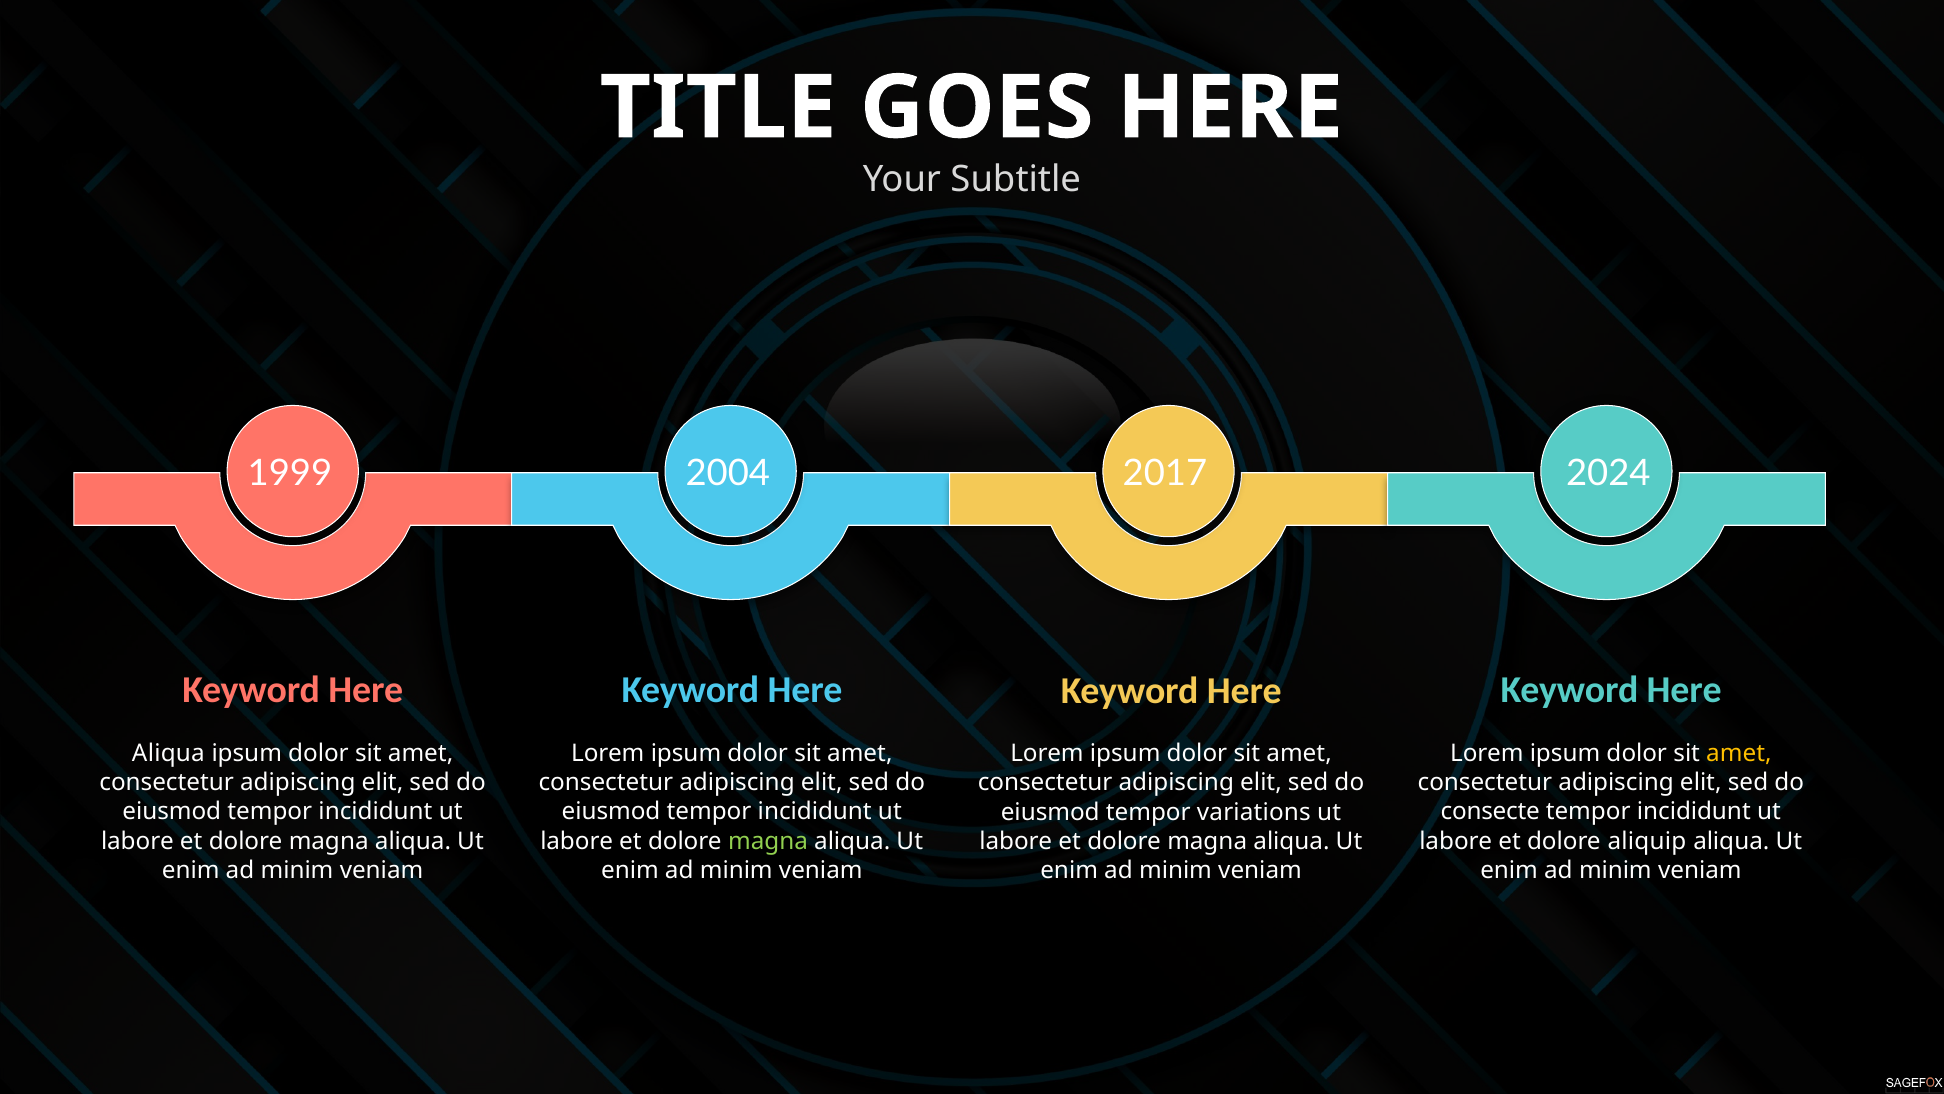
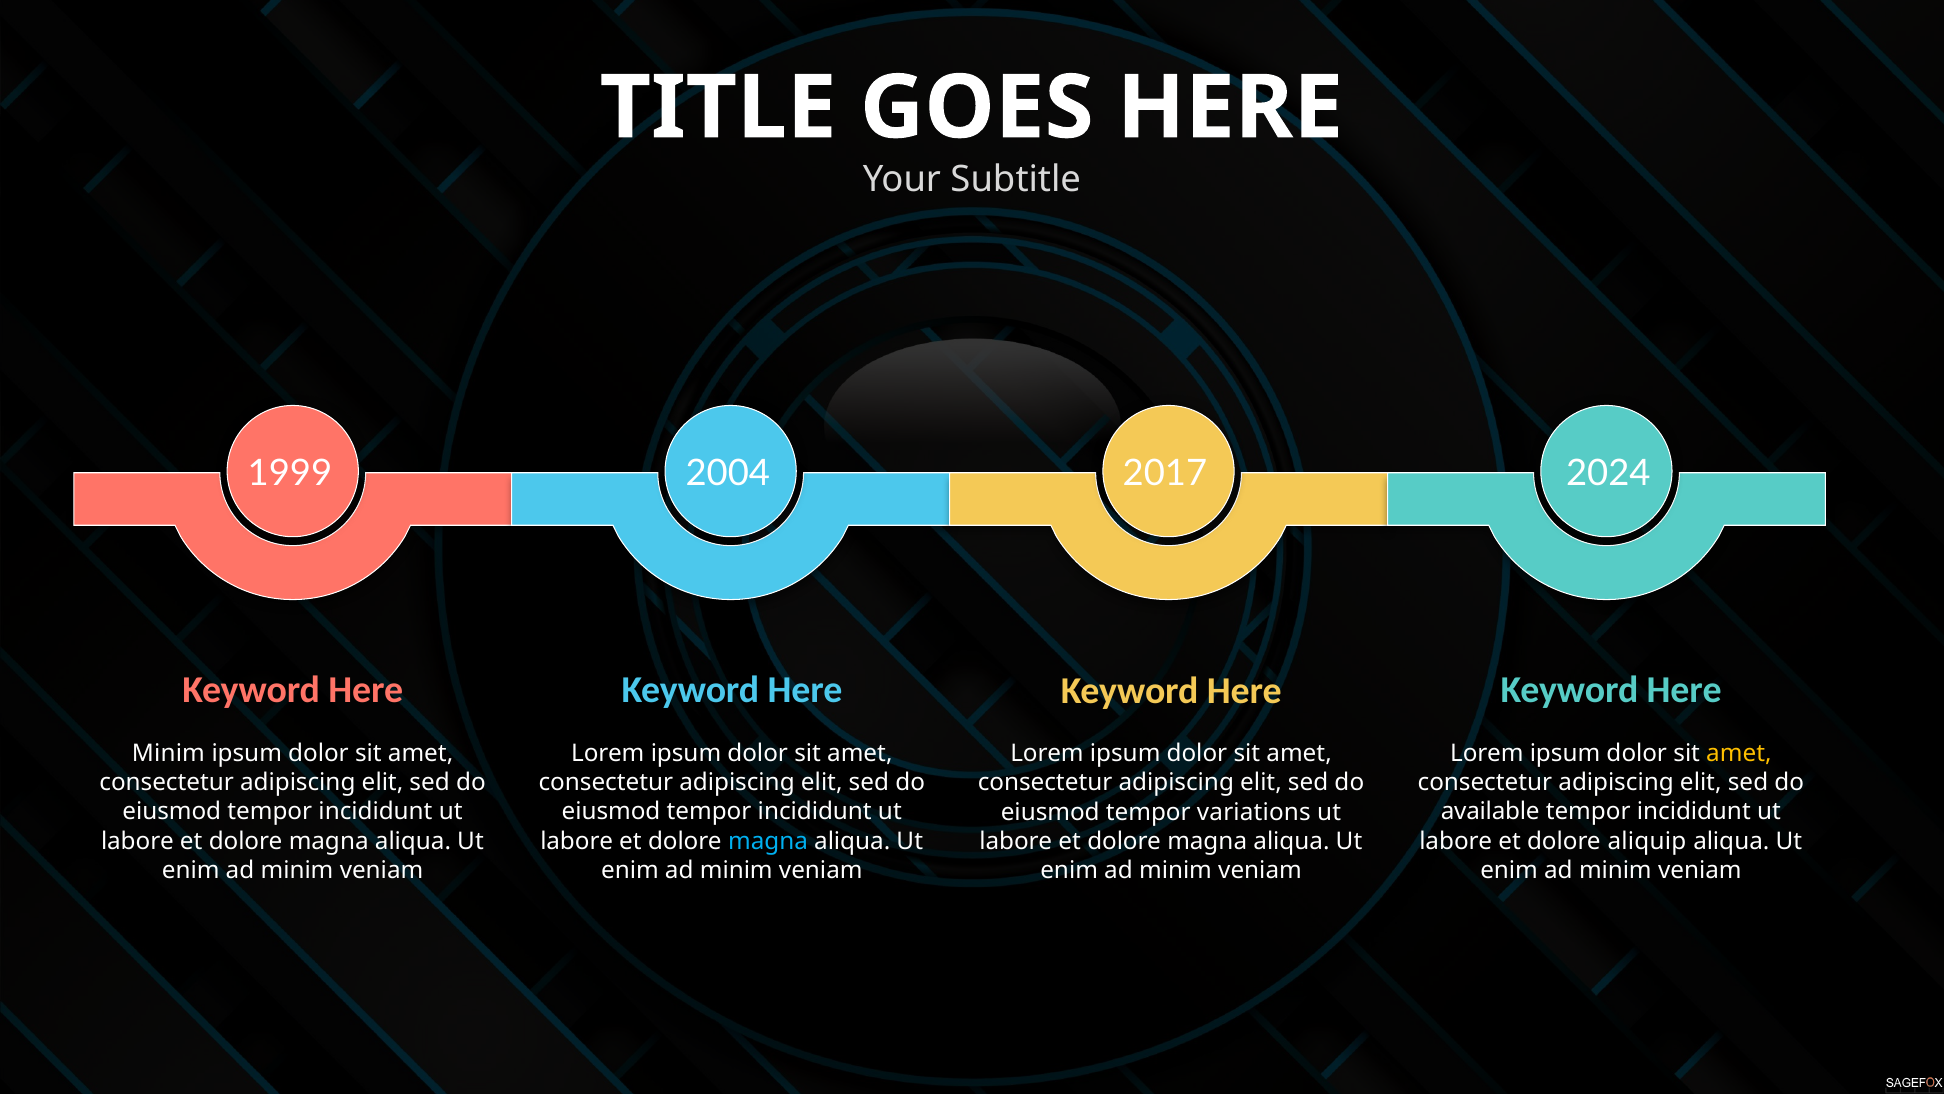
Aliqua: Aliqua -> Minim (168, 753)
consecte: consecte -> available (1490, 812)
magna colour: light green -> light blue (768, 841)
